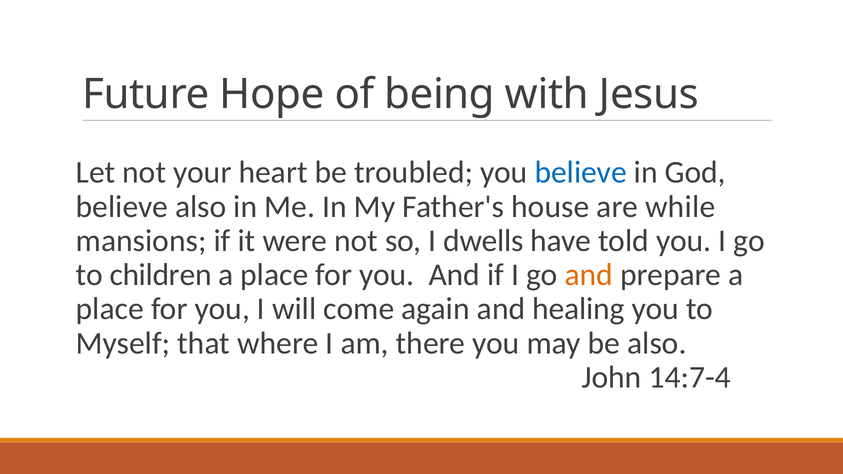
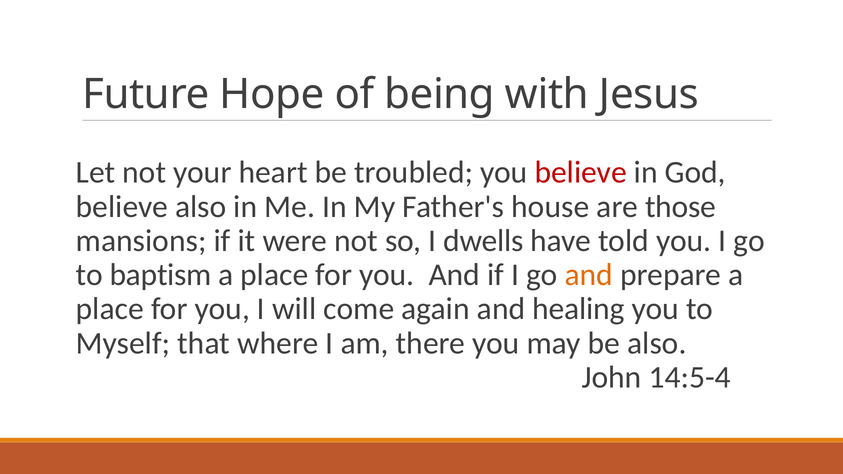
believe colour: blue -> red (581, 173)
while: while -> those (680, 207)
children: children -> baptism (161, 275)
14:7-4: 14:7-4 -> 14:5-4 (690, 377)
